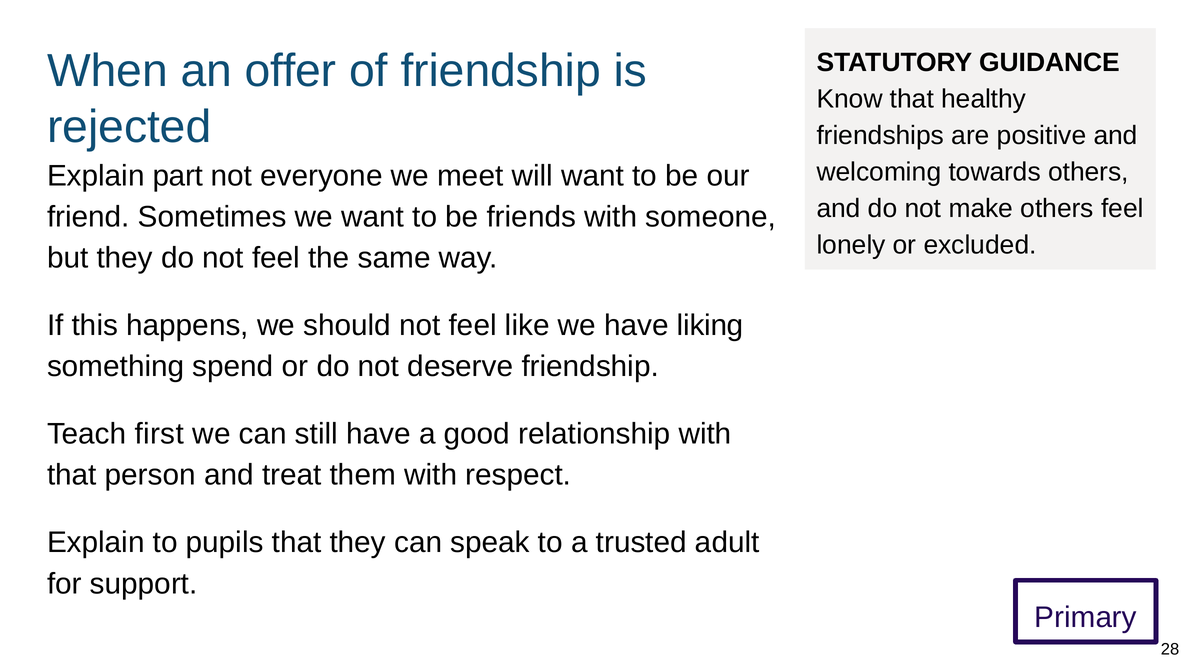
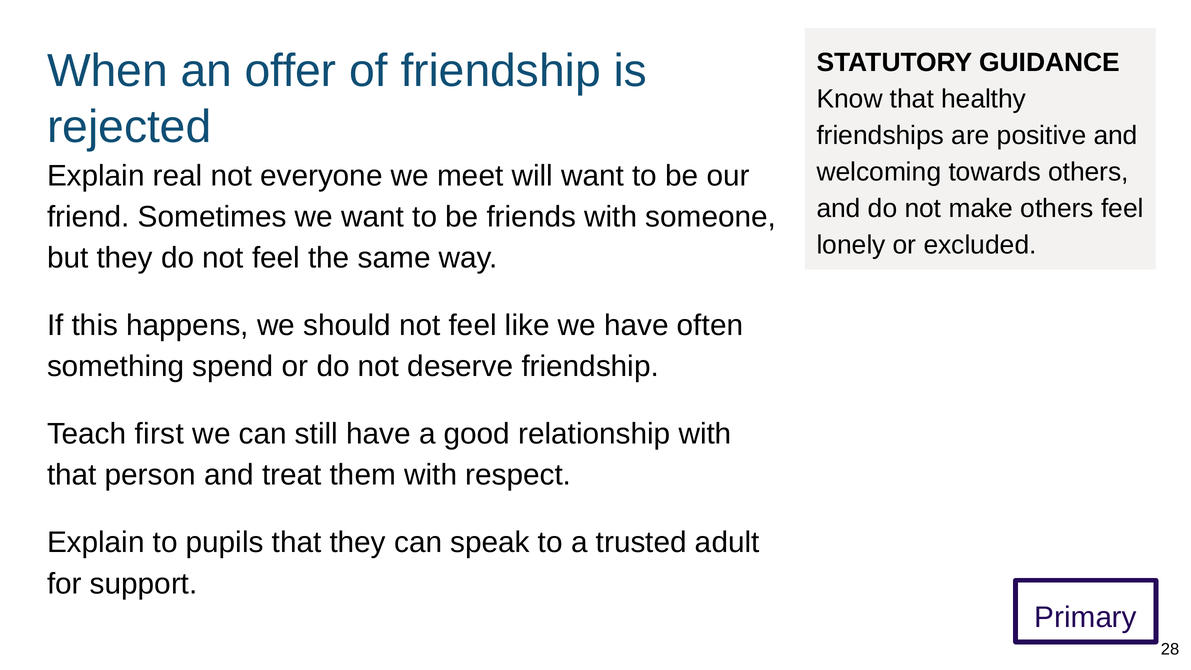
part: part -> real (178, 176)
liking: liking -> often (710, 325)
